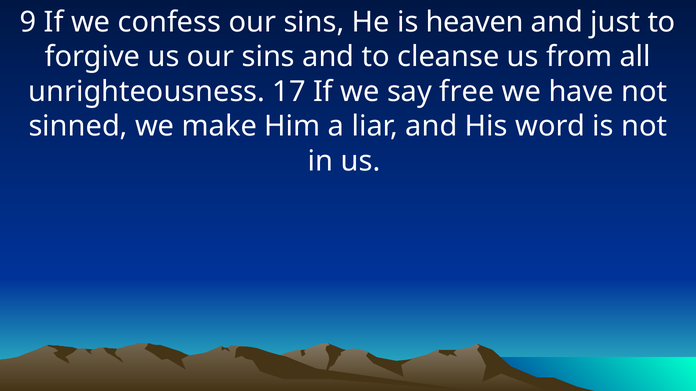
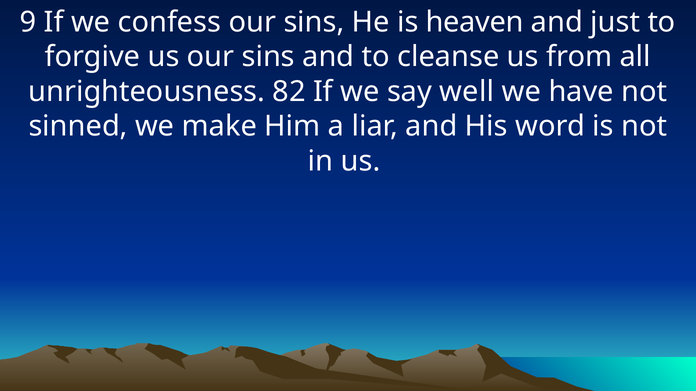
17: 17 -> 82 (289, 92)
free: free -> well (467, 92)
